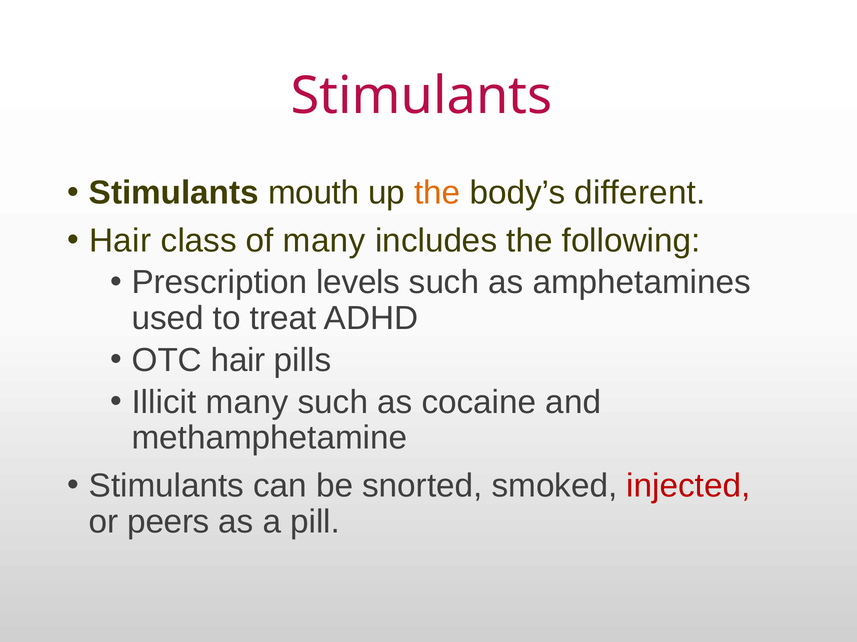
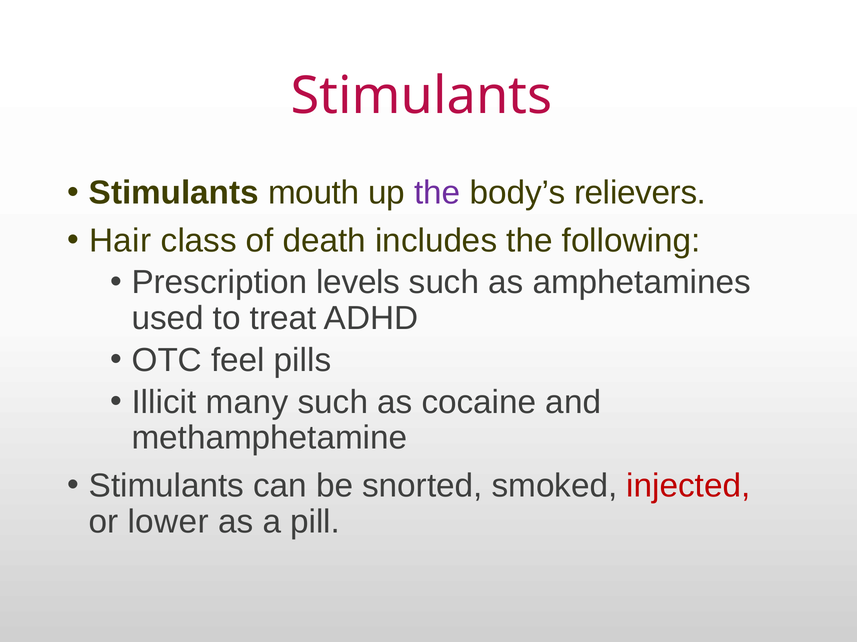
the colour: orange -> purple (437, 193)
different: different -> relievers (640, 193)
of many: many -> death (324, 241)
OTC hair: hair -> feel (238, 361)
peers: peers -> lower (168, 522)
